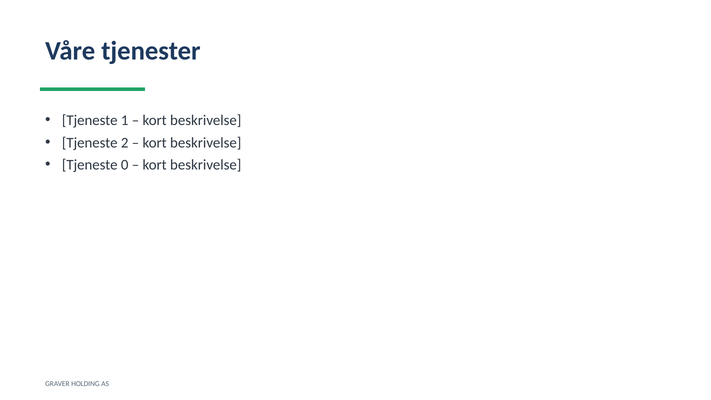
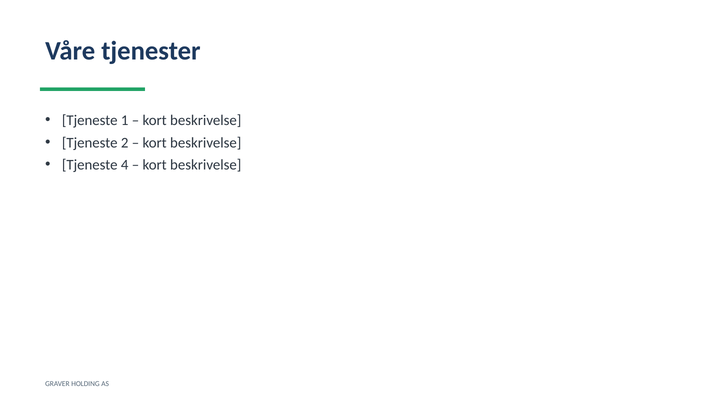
0: 0 -> 4 (125, 165)
